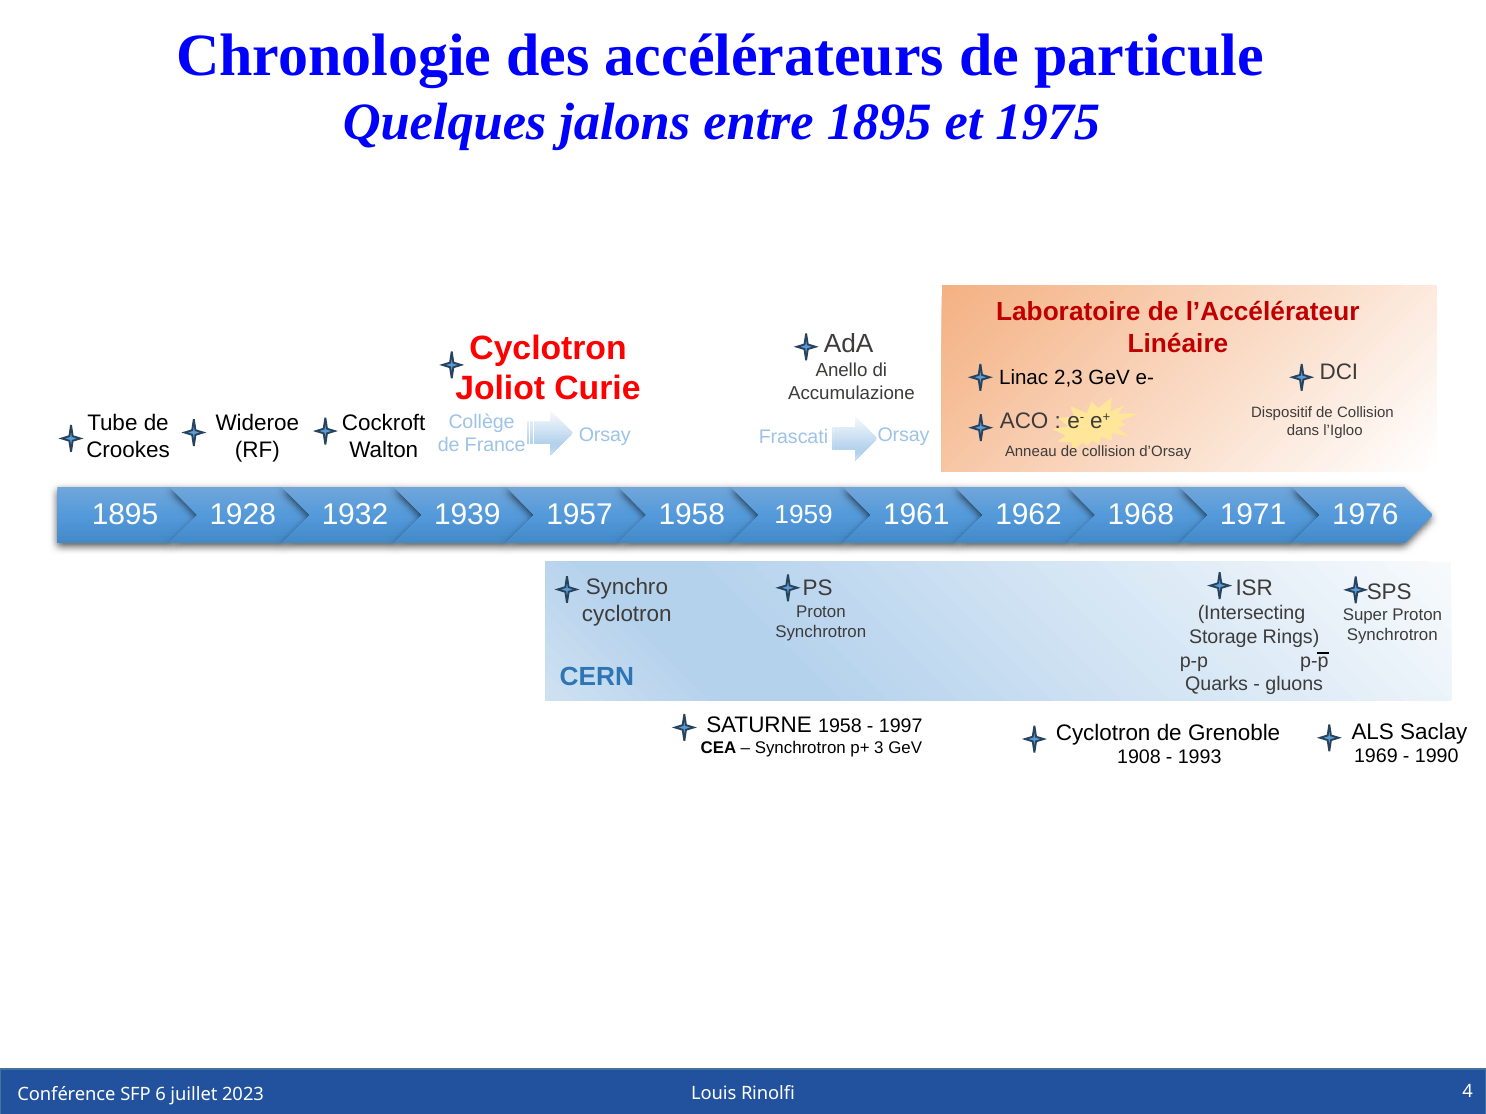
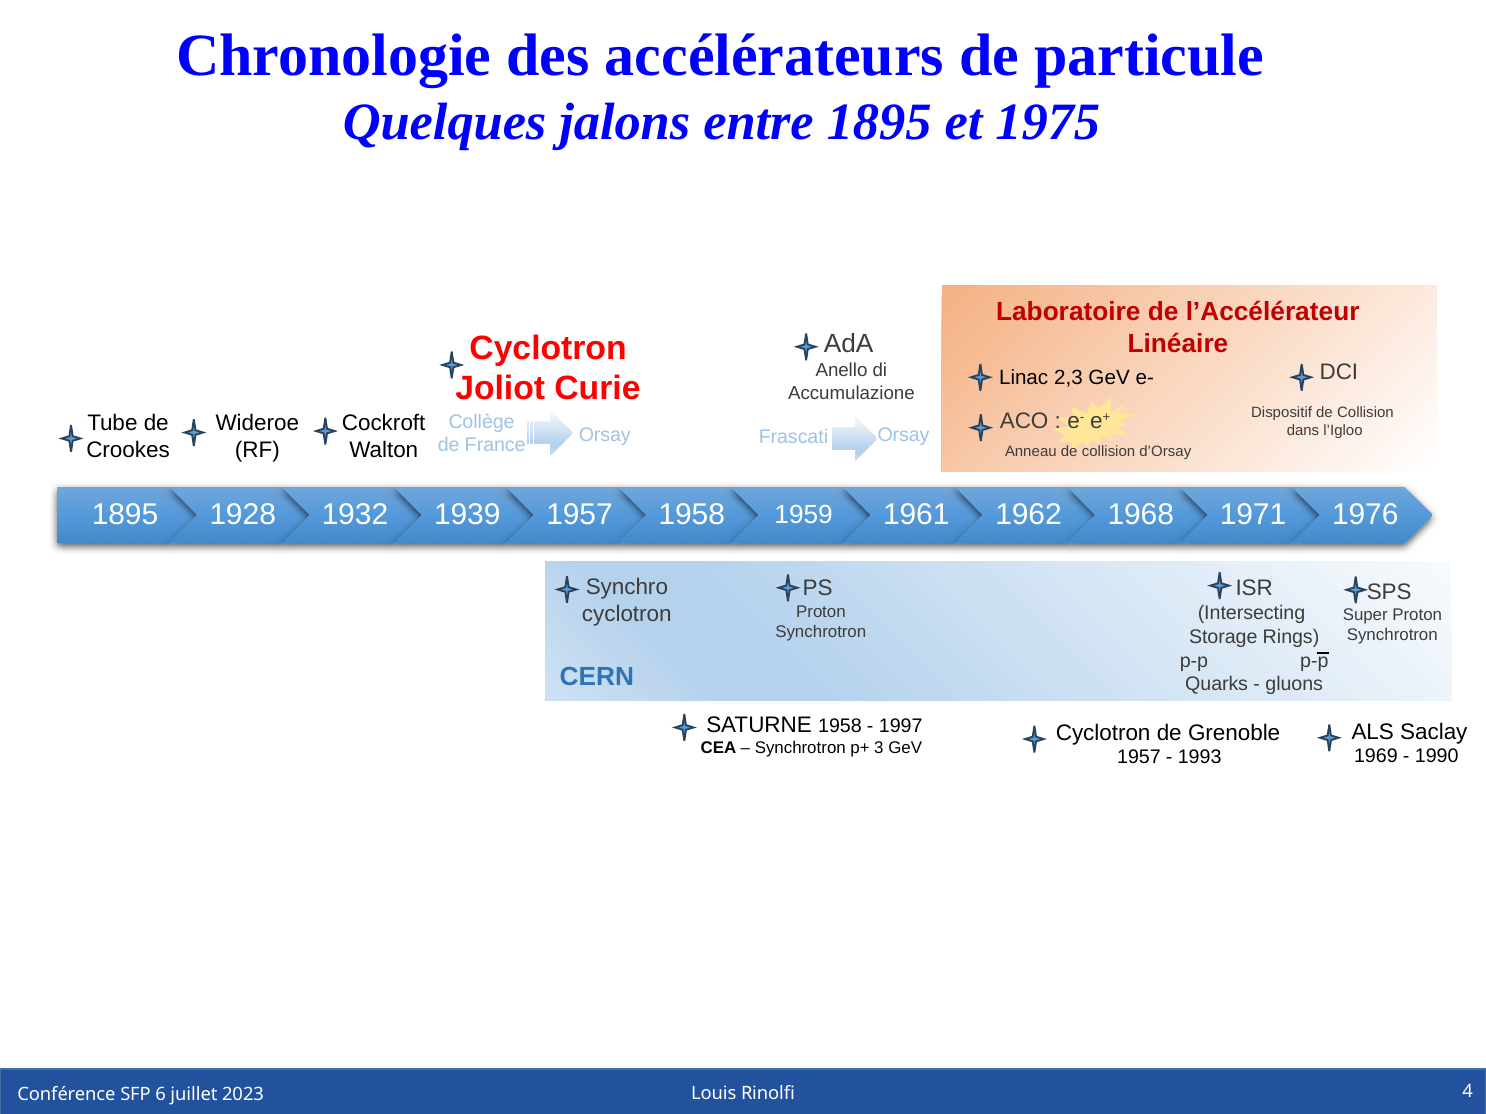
1908: 1908 -> 1957 (1139, 758)
